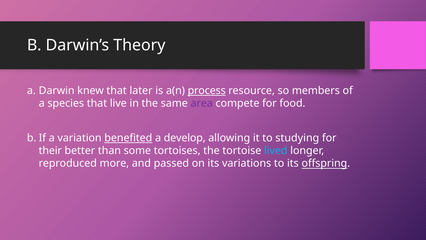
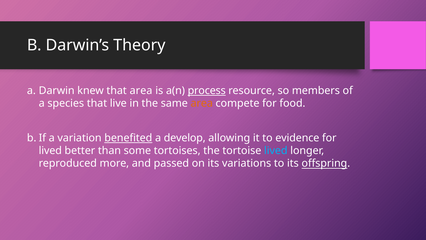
that later: later -> area (141, 90)
area colour: purple -> orange (202, 103)
studying: studying -> evidence (297, 138)
their: their -> lived (50, 150)
